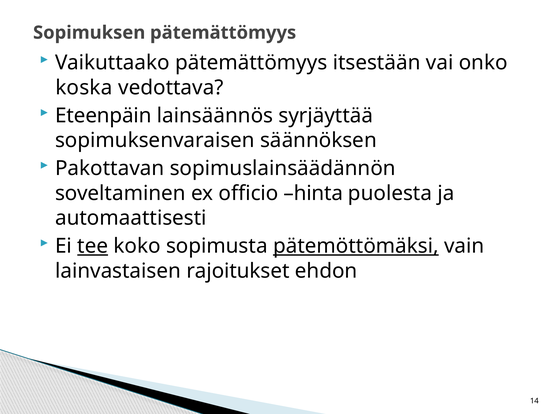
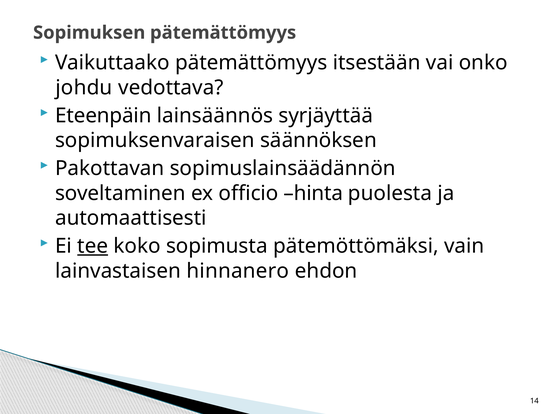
koska: koska -> johdu (84, 88)
pätemöttömäksi underline: present -> none (356, 246)
rajoitukset: rajoitukset -> hinnanero (238, 271)
